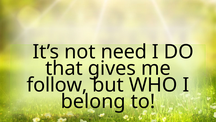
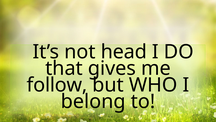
need: need -> head (124, 52)
